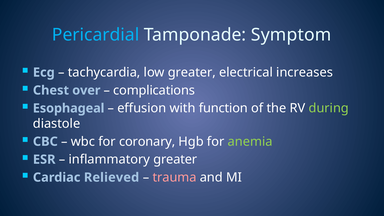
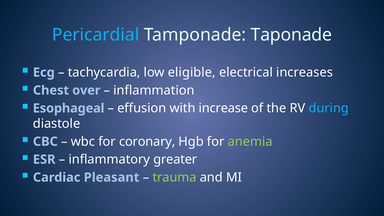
Symptom: Symptom -> Taponade (291, 35)
low greater: greater -> eligible (192, 72)
complications: complications -> inflammation (154, 90)
function: function -> increase (223, 108)
during colour: light green -> light blue (329, 108)
Relieved: Relieved -> Pleasant (112, 177)
trauma colour: pink -> light green (175, 177)
